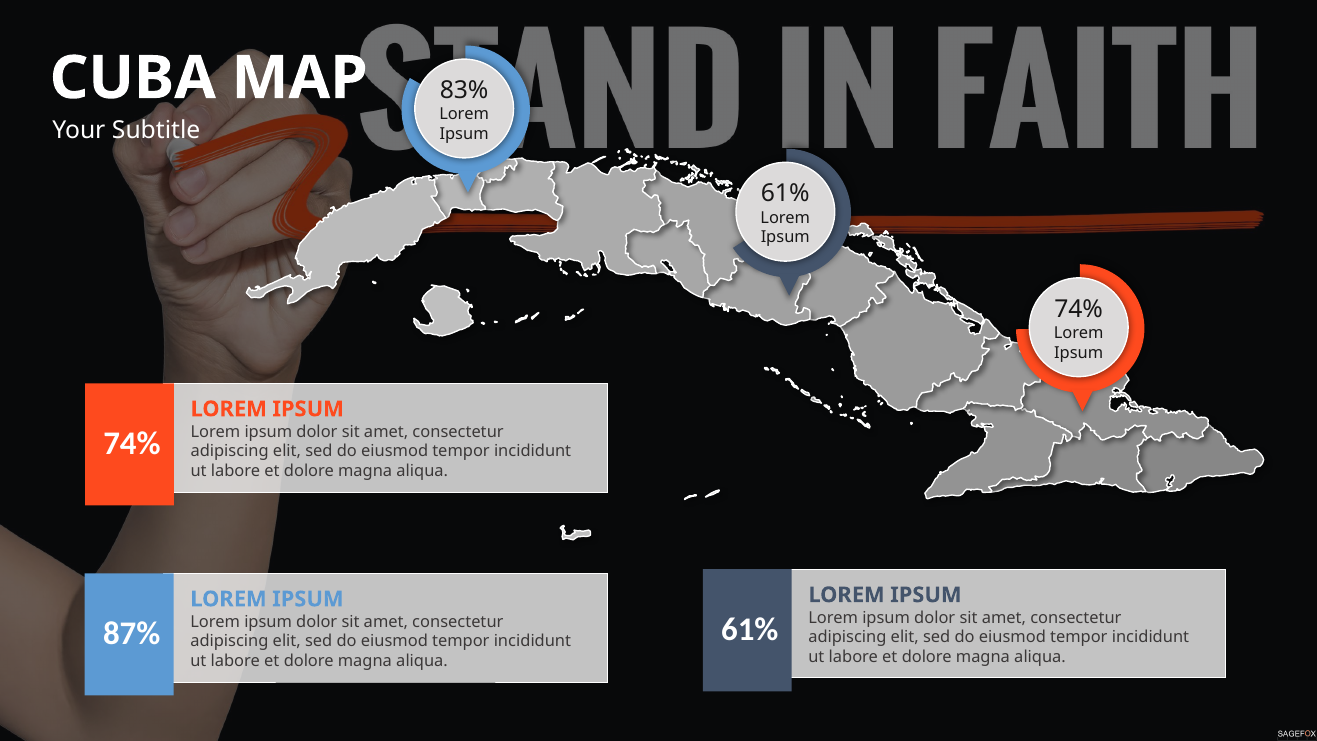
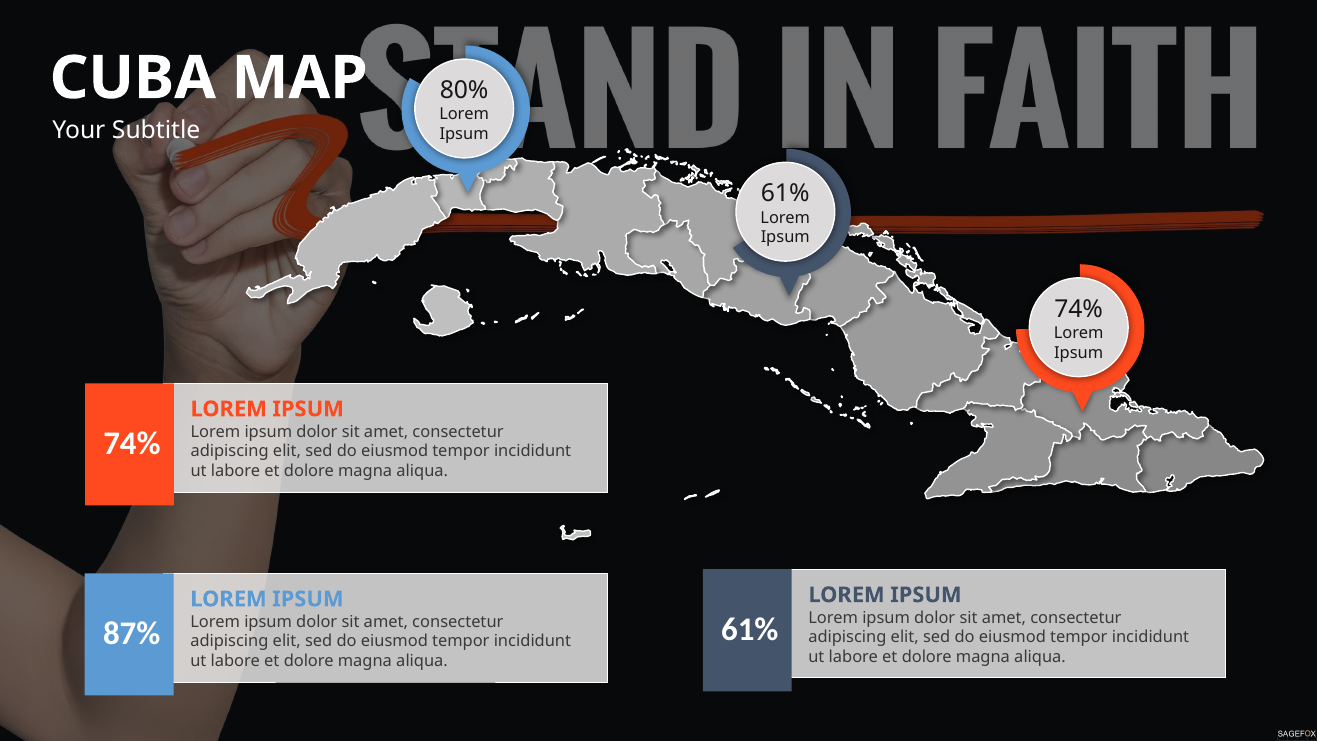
83%: 83% -> 80% (464, 90)
